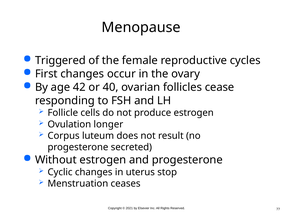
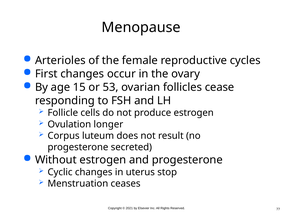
Triggered: Triggered -> Arterioles (60, 60)
42: 42 -> 15 (79, 87)
40: 40 -> 53 (111, 87)
